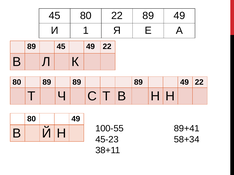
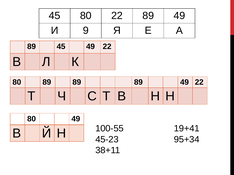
1: 1 -> 9 (86, 31)
89+41: 89+41 -> 19+41 (187, 129)
58+34: 58+34 -> 95+34 (187, 140)
